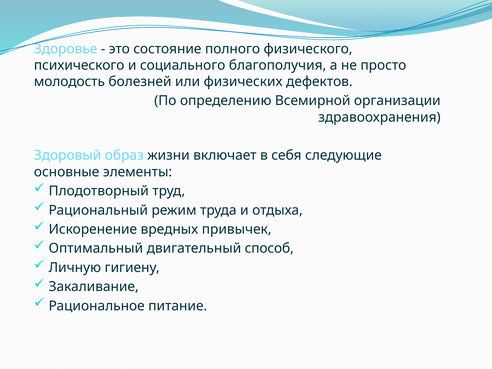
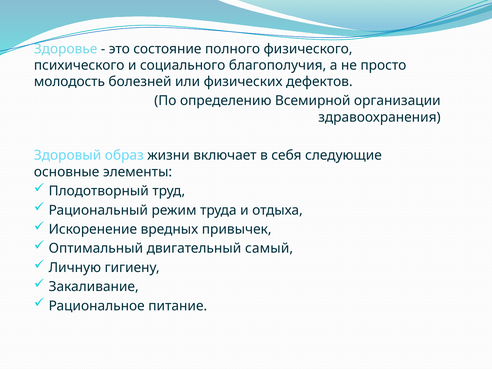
способ: способ -> самый (269, 248)
